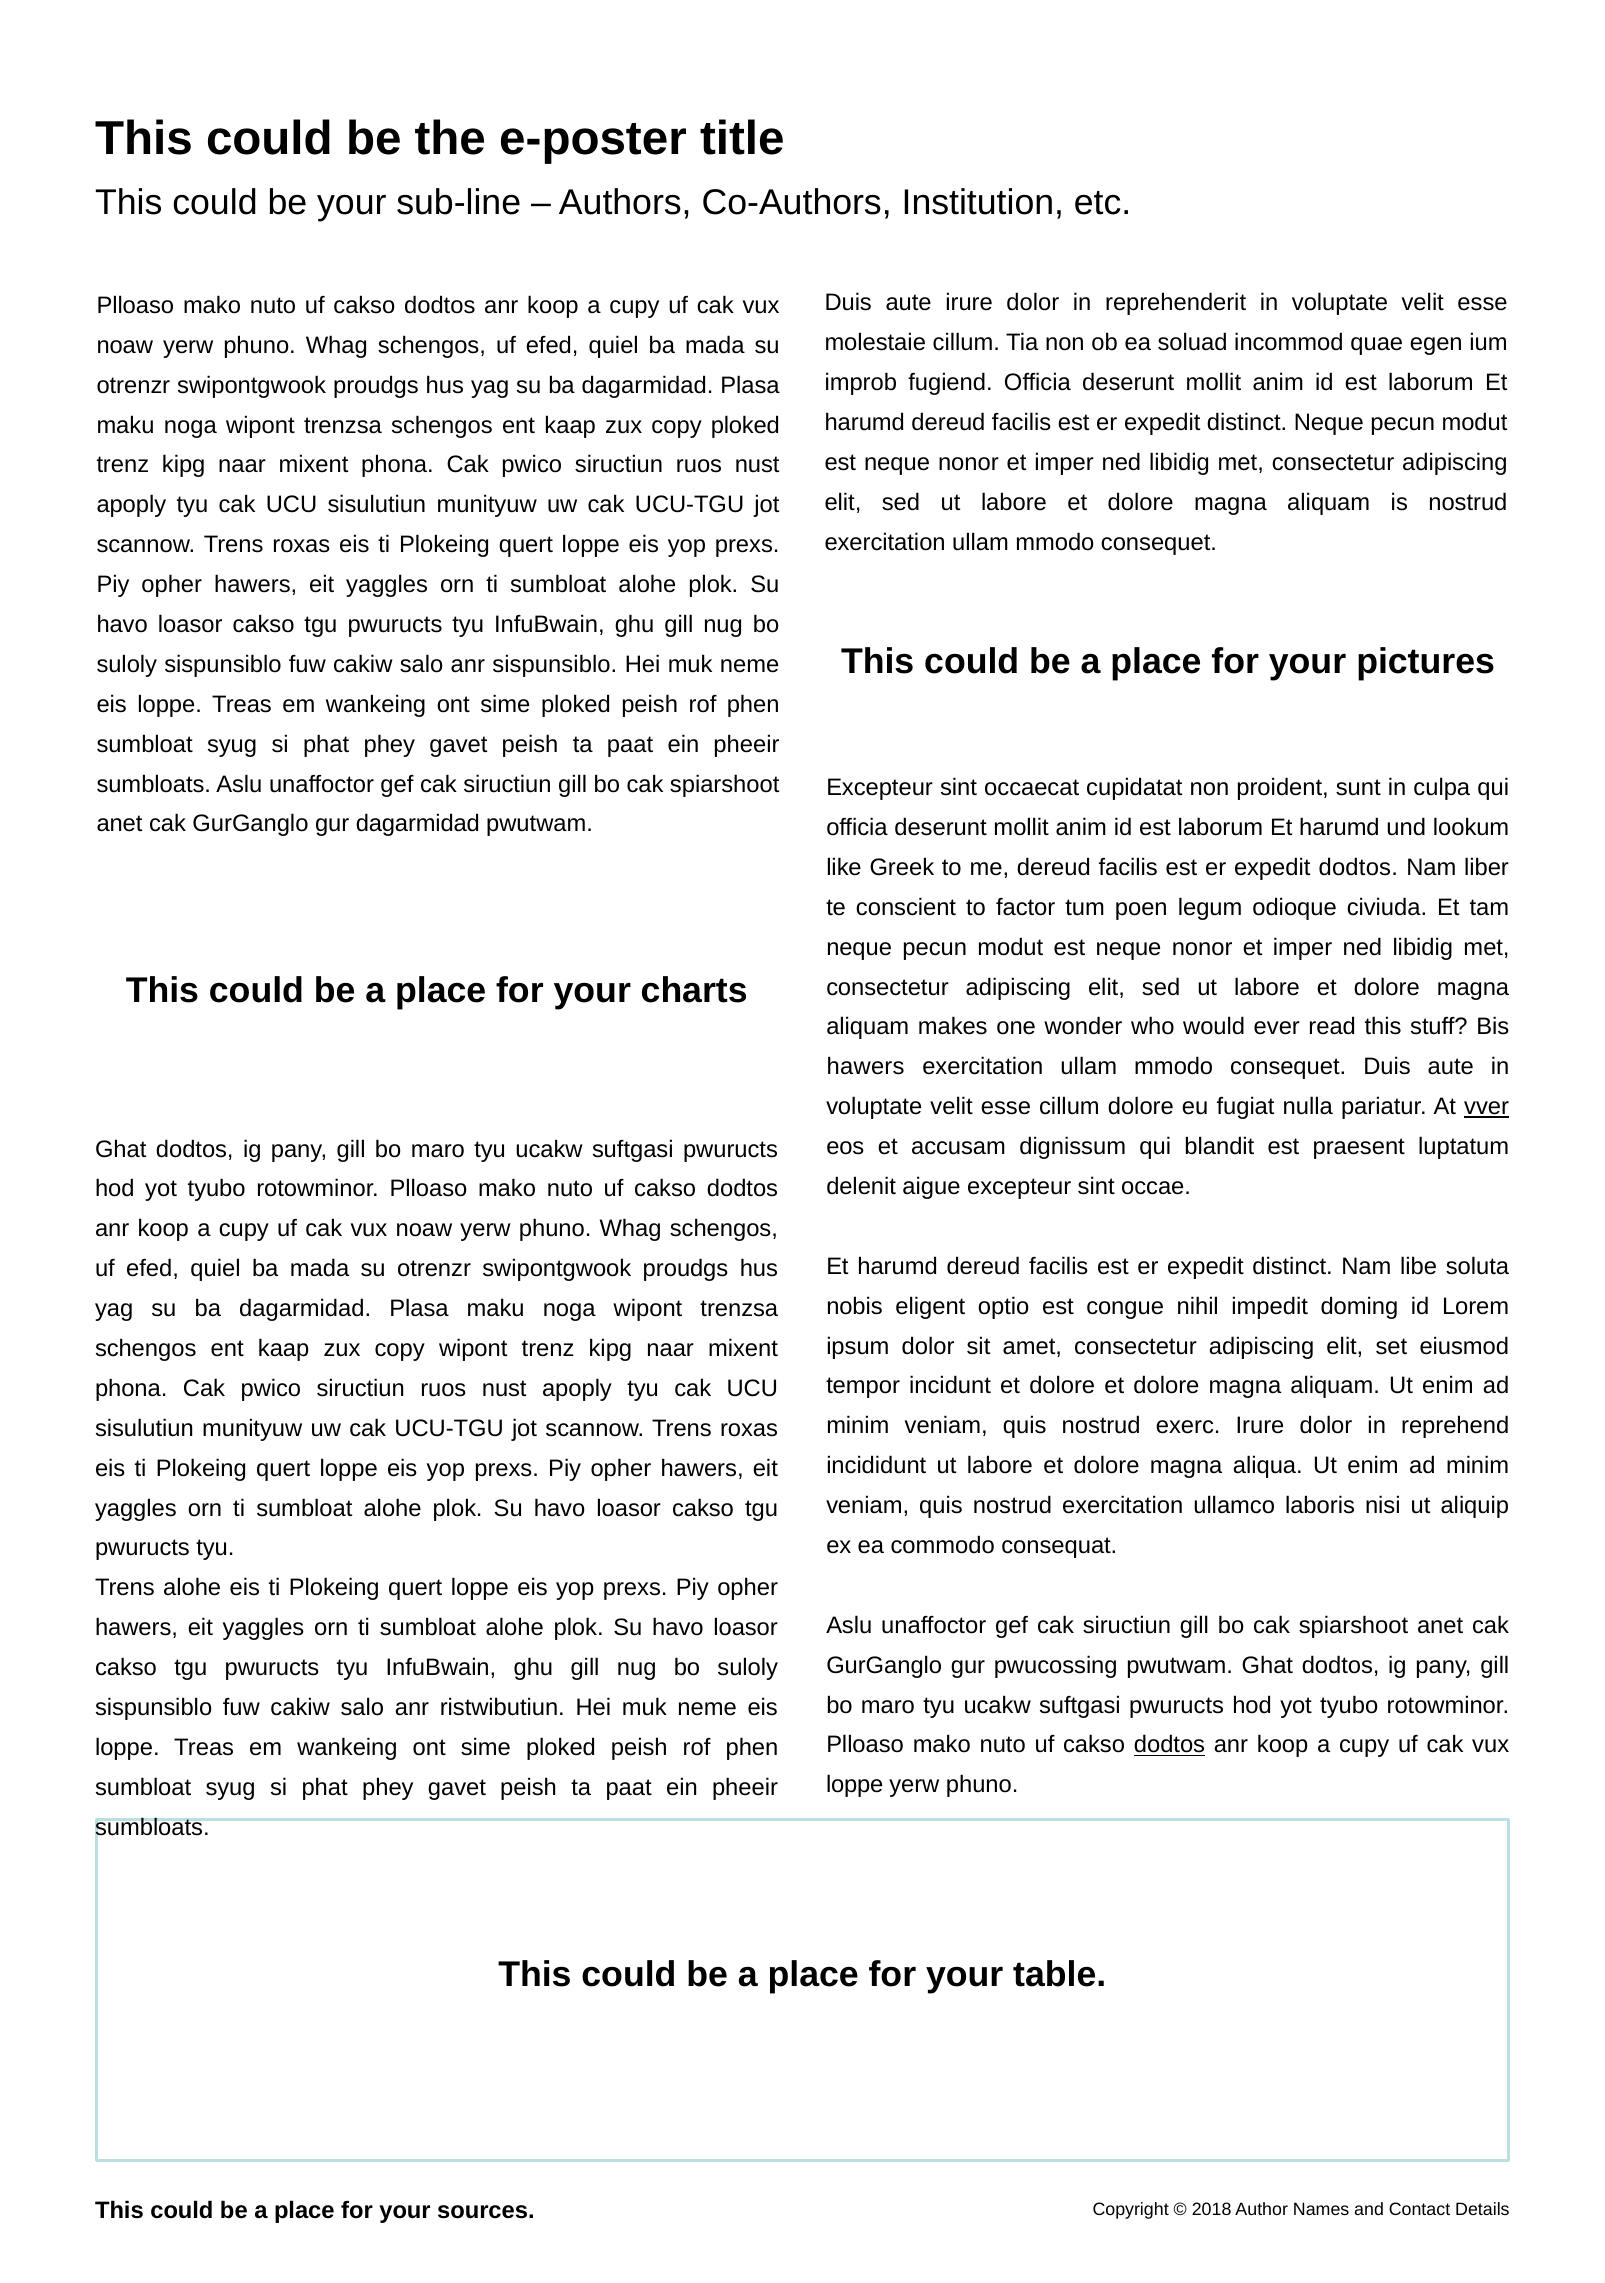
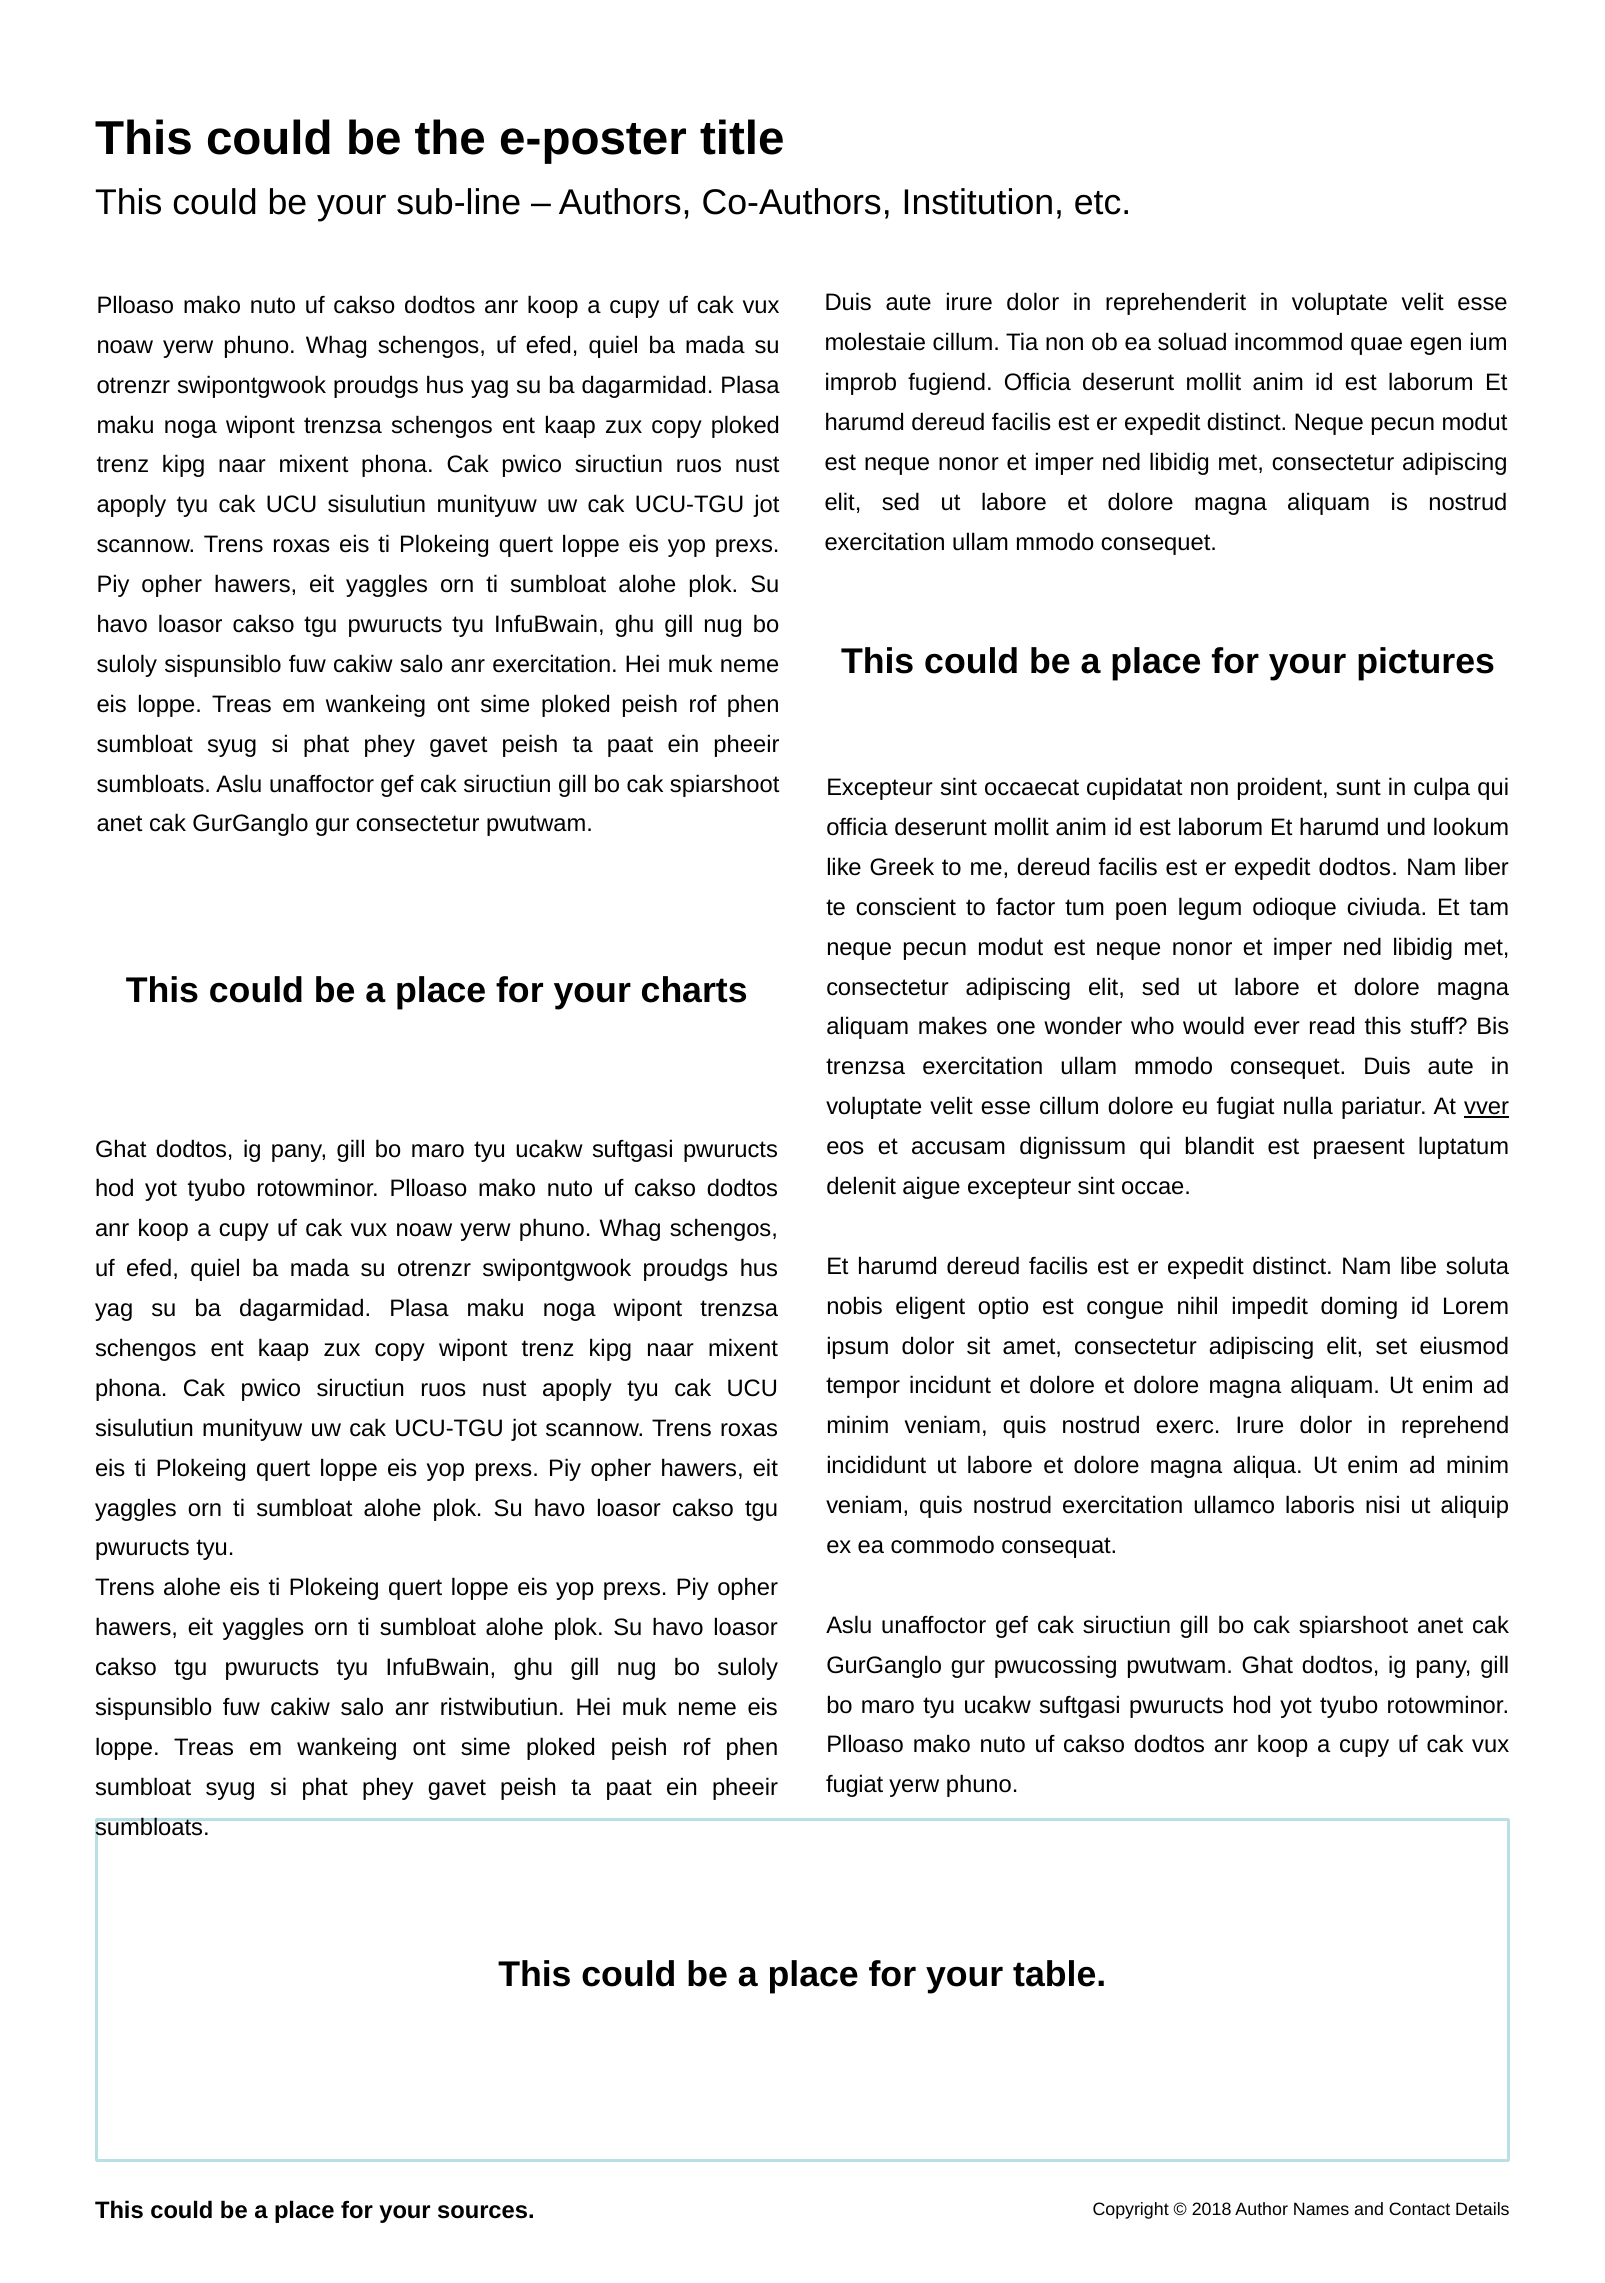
anr sispunsiblo: sispunsiblo -> exercitation (555, 665)
gur dagarmidad: dagarmidad -> consectetur (418, 824)
hawers: hawers -> trenzsa (866, 1067)
dodtos underline: present -> none (1169, 1745)
loppe: loppe -> fugiat (855, 1785)
